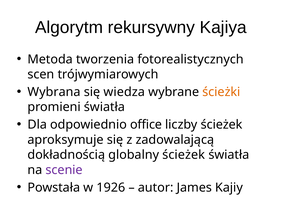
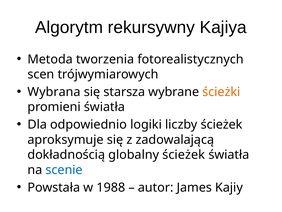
wiedza: wiedza -> starsza (124, 92)
office: office -> logiki (146, 124)
scenie colour: purple -> blue (64, 169)
1926: 1926 -> 1988 (111, 187)
